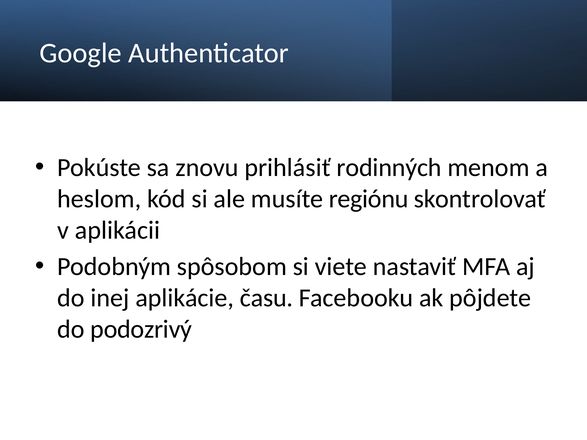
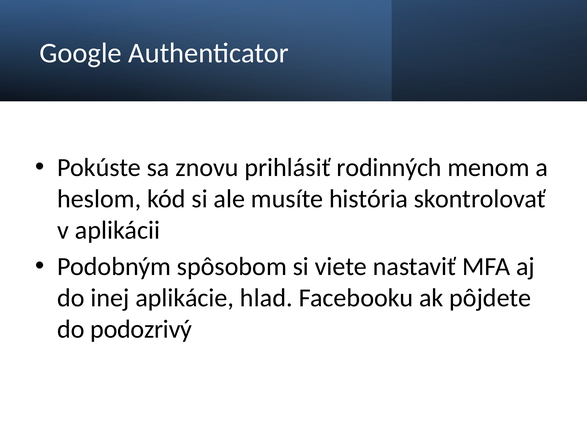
regiónu: regiónu -> história (369, 199)
času: času -> hlad (266, 298)
